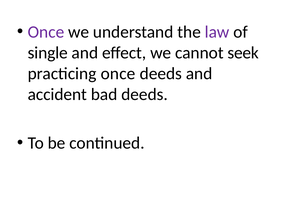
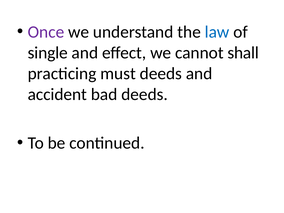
law colour: purple -> blue (217, 32)
seek: seek -> shall (243, 53)
practicing once: once -> must (118, 74)
